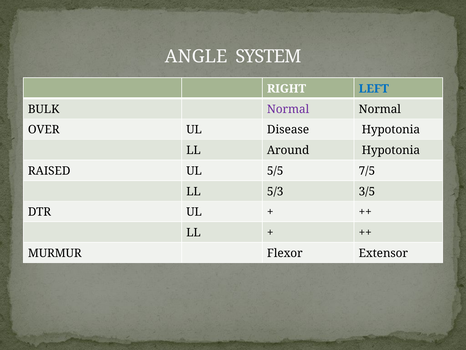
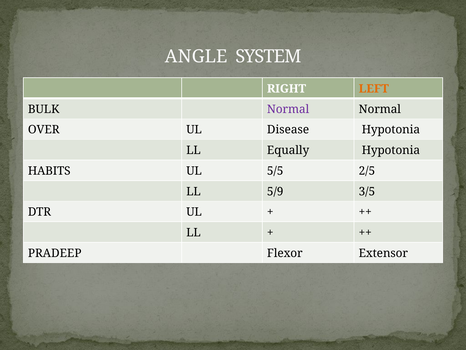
LEFT colour: blue -> orange (374, 89)
Around: Around -> Equally (288, 150)
RAISED: RAISED -> HABITS (49, 171)
7/5: 7/5 -> 2/5 (367, 171)
5/3: 5/3 -> 5/9 (275, 191)
MURMUR: MURMUR -> PRADEEP (55, 253)
